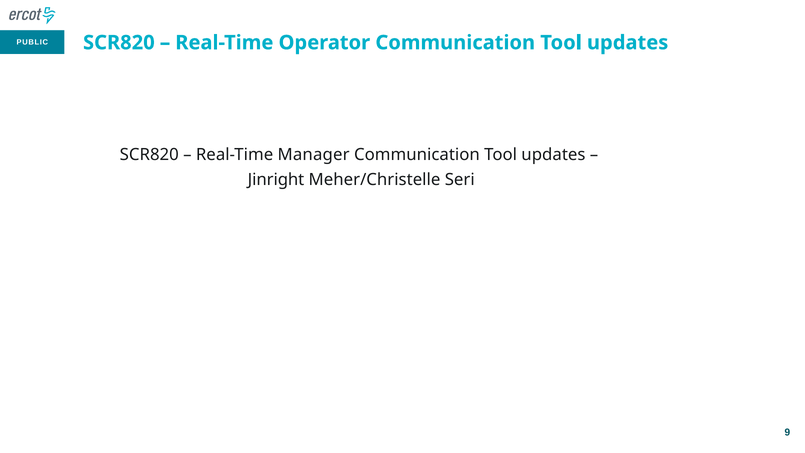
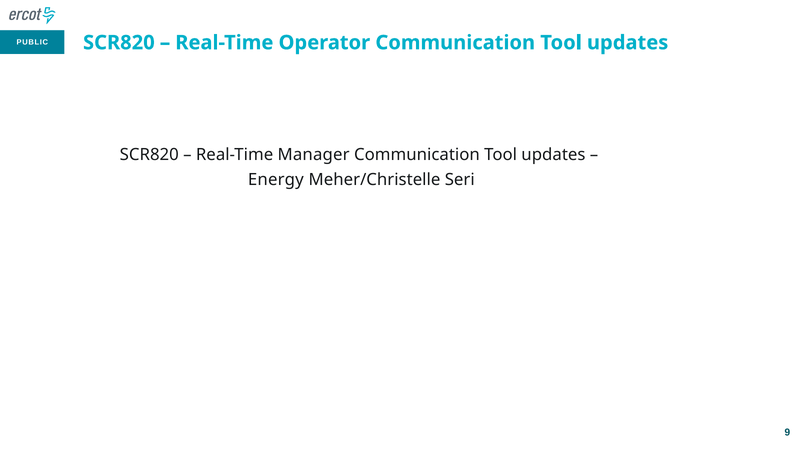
Jinright: Jinright -> Energy (276, 180)
